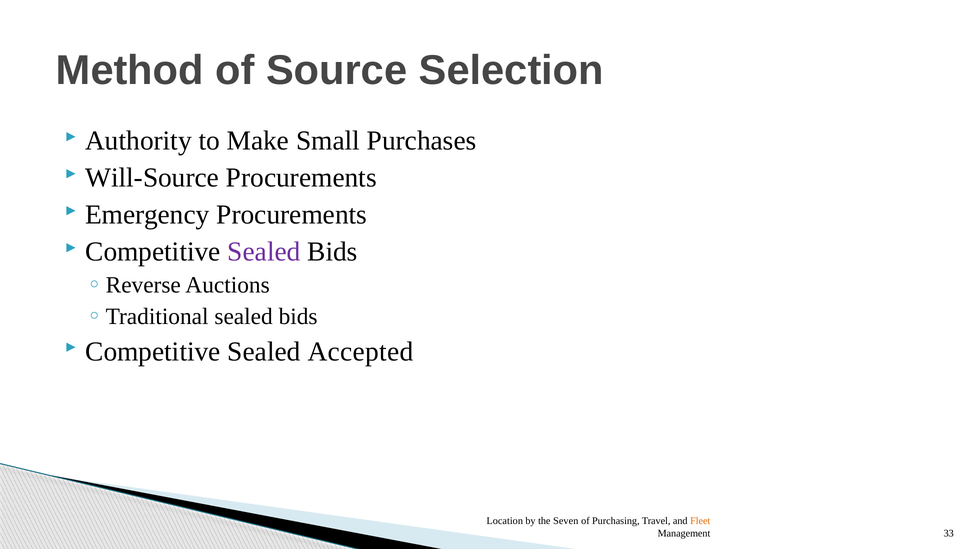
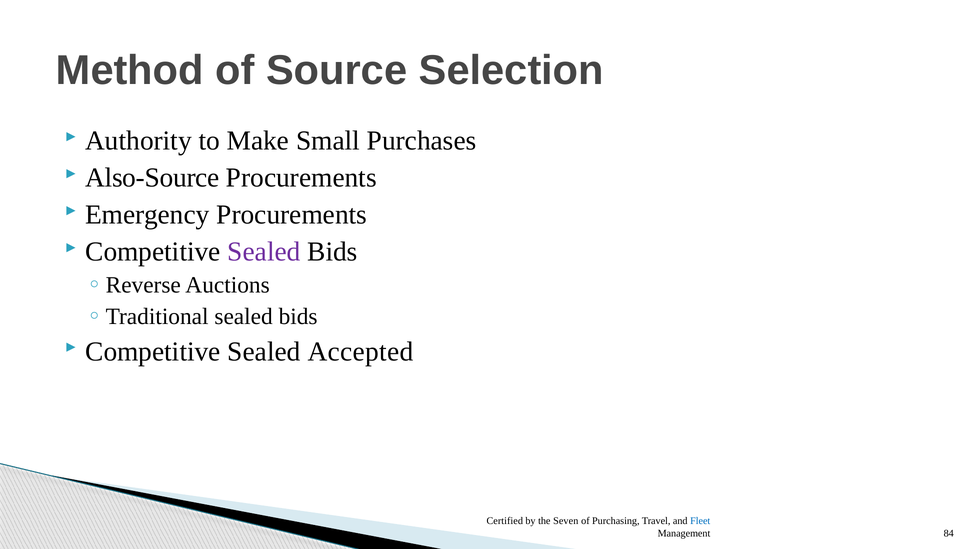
Will-Source: Will-Source -> Also-Source (152, 177)
Location: Location -> Certified (505, 520)
Fleet colour: orange -> blue (700, 520)
33: 33 -> 84 (949, 533)
